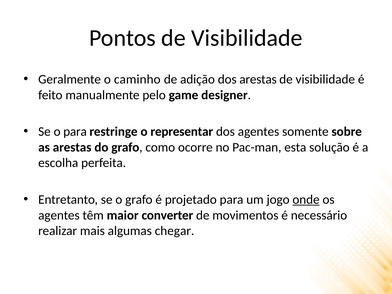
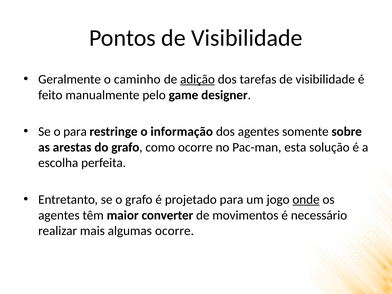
adição underline: none -> present (197, 79)
dos arestas: arestas -> tarefas (258, 79)
representar: representar -> informação (182, 132)
algumas chegar: chegar -> ocorre (175, 231)
